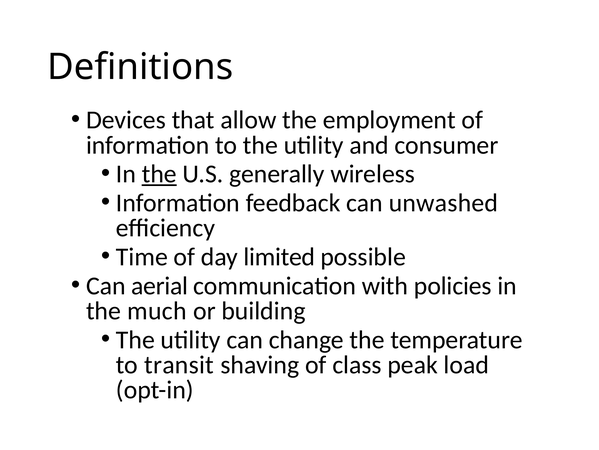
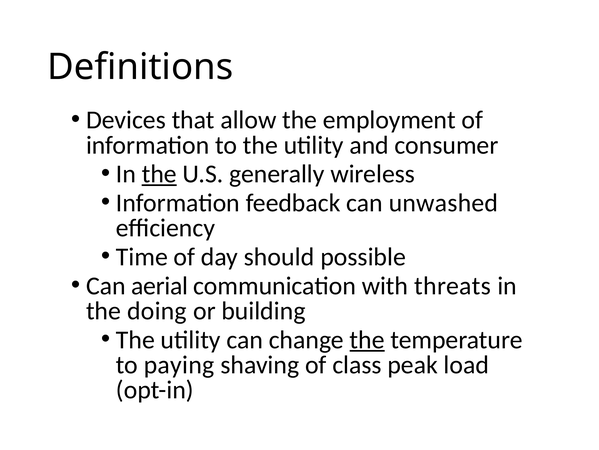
limited: limited -> should (279, 257)
policies: policies -> threats (453, 285)
much: much -> doing (157, 310)
the underline: none -> present (367, 339)
transit: transit -> paying (179, 364)
